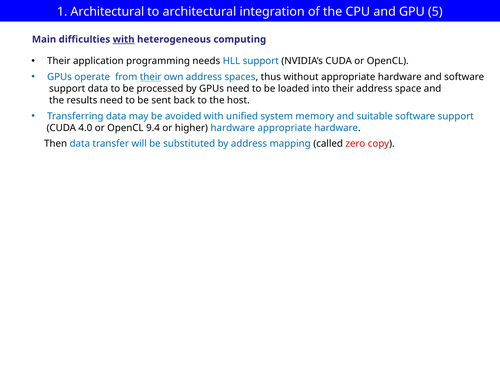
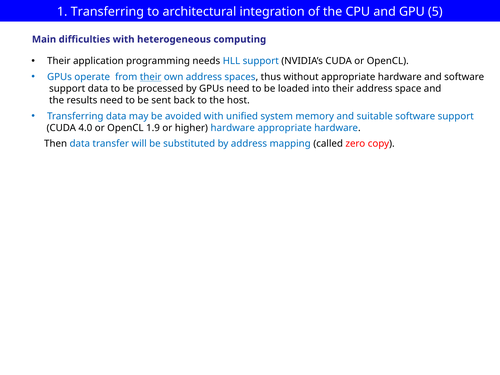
1 Architectural: Architectural -> Transferring (107, 12)
with underline: present -> none (124, 39)
9.4: 9.4 -> 1.9 (153, 128)
